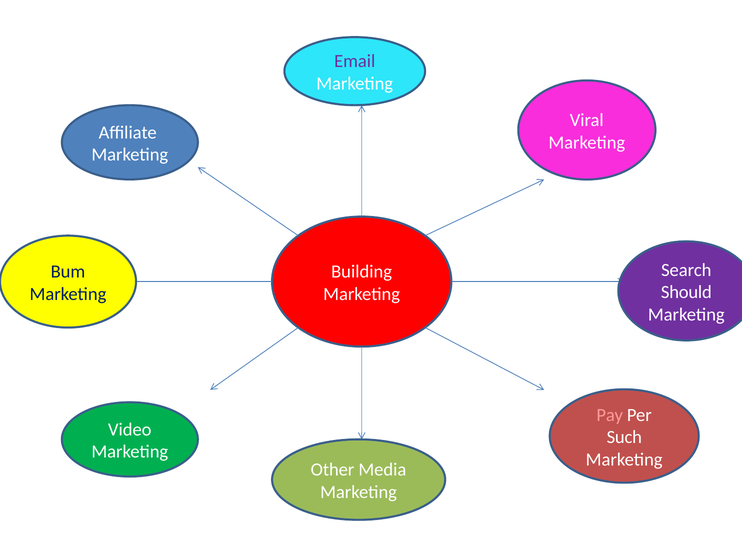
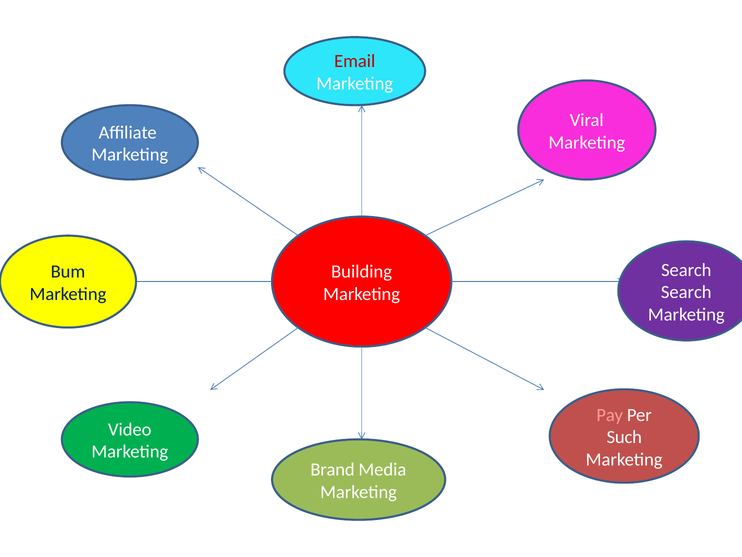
Email colour: purple -> red (355, 61)
Should: Should -> Search (686, 292)
Other: Other -> Brand (333, 469)
